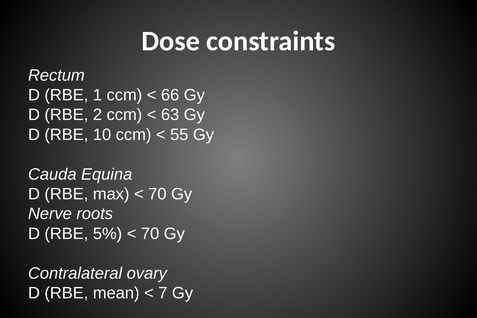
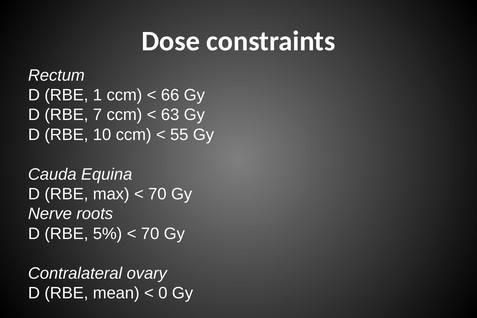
2: 2 -> 7 (97, 115)
7: 7 -> 0 (163, 293)
